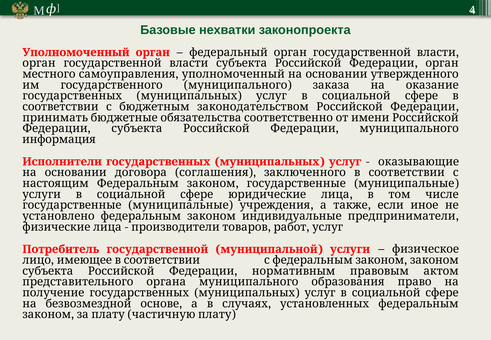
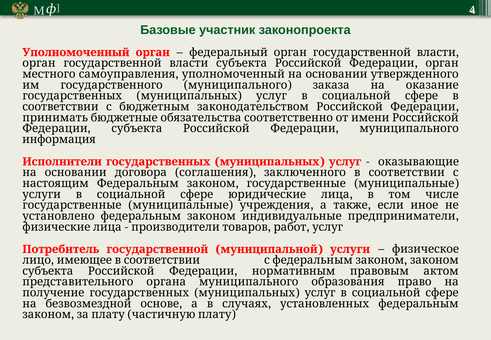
нехватки: нехватки -> участник (227, 30)
